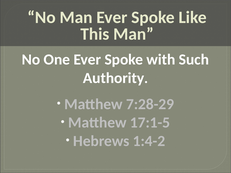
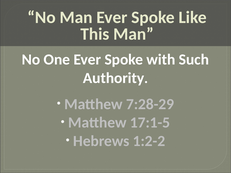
1:4-2: 1:4-2 -> 1:2-2 (149, 141)
